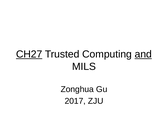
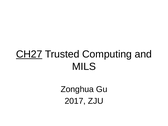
and underline: present -> none (143, 54)
